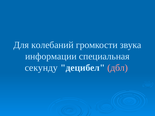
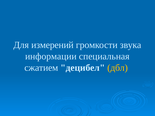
колебаний: колебаний -> измерений (52, 45)
секунду: секунду -> сжатием (41, 68)
дбл colour: pink -> yellow (118, 68)
